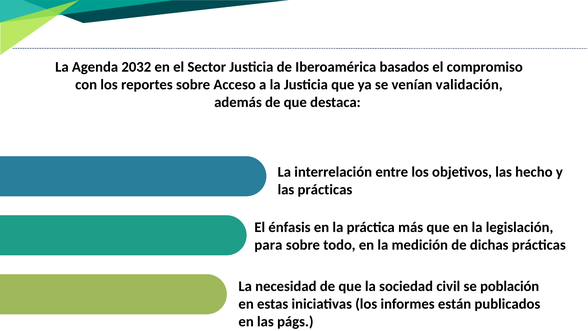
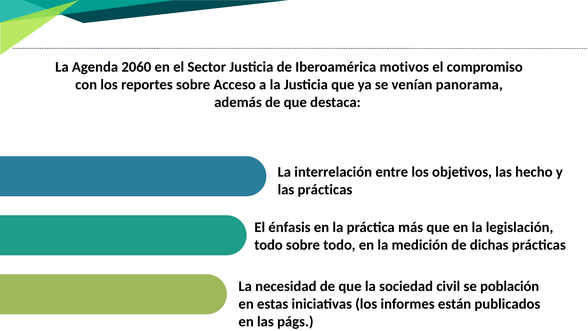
2032: 2032 -> 2060 (136, 67)
basados: basados -> motivos (404, 67)
validación: validación -> panorama (469, 85)
para: para -> todo (269, 245)
